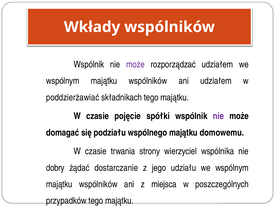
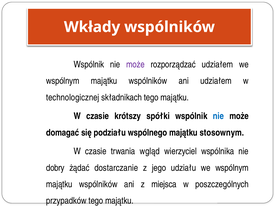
poddzierżawiać: poddzierżawiać -> technologicznej (73, 98)
pojęcie: pojęcie -> krótszy (128, 116)
nie colour: purple -> blue (218, 116)
domowemu: domowemu -> stosownym (222, 133)
strony: strony -> wgląd (150, 151)
